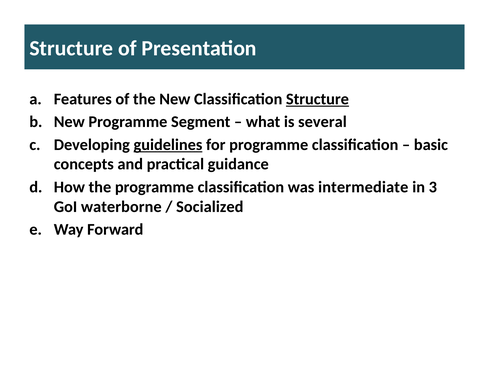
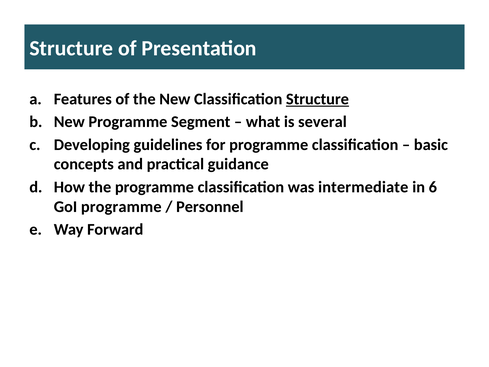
guidelines underline: present -> none (168, 145)
3: 3 -> 6 (433, 187)
GoI waterborne: waterborne -> programme (121, 207)
Socialized: Socialized -> Personnel (210, 207)
